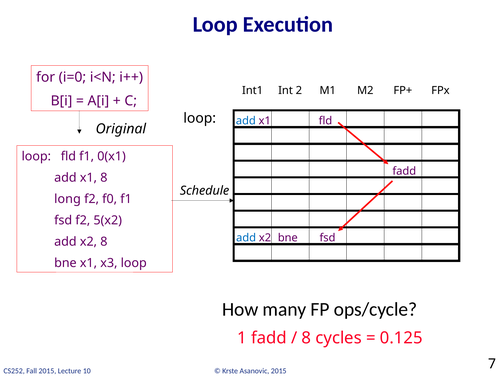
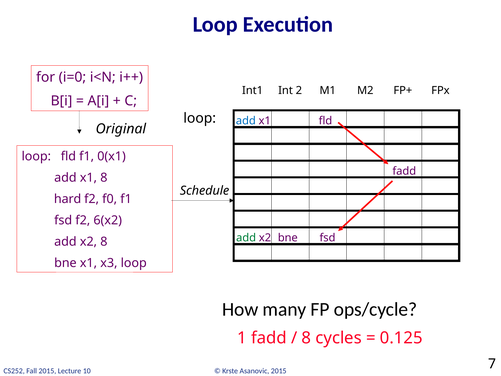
long: long -> hard (68, 199)
5(x2: 5(x2 -> 6(x2 (108, 220)
add colour: blue -> green (246, 238)
